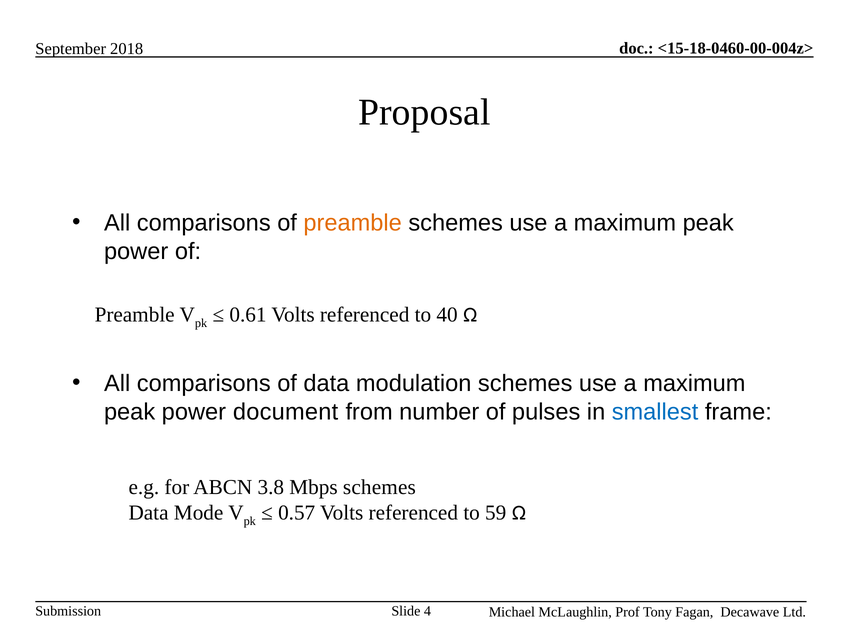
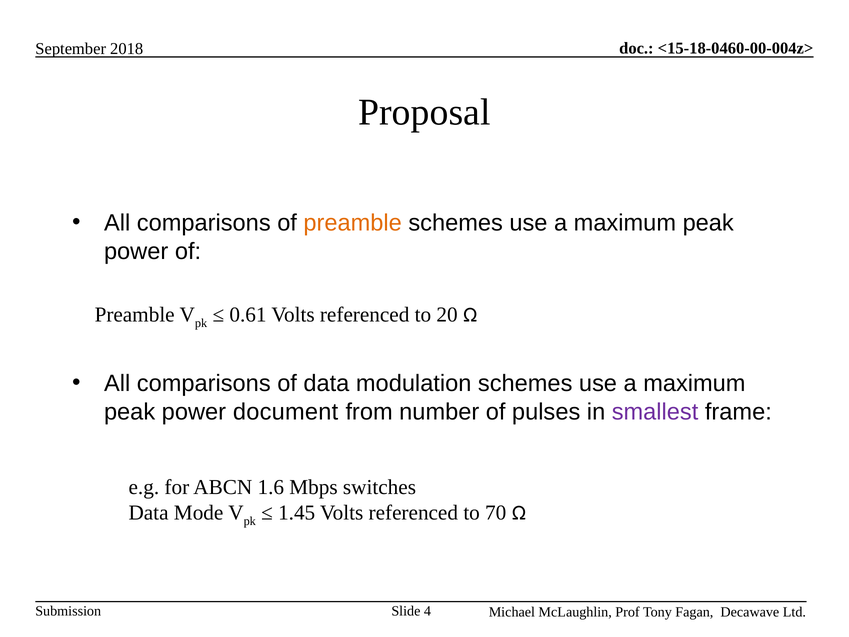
40: 40 -> 20 (447, 315)
smallest colour: blue -> purple (655, 412)
3.8: 3.8 -> 1.6 (271, 487)
Mbps schemes: schemes -> switches (379, 487)
0.57: 0.57 -> 1.45 (297, 513)
59: 59 -> 70 (496, 513)
